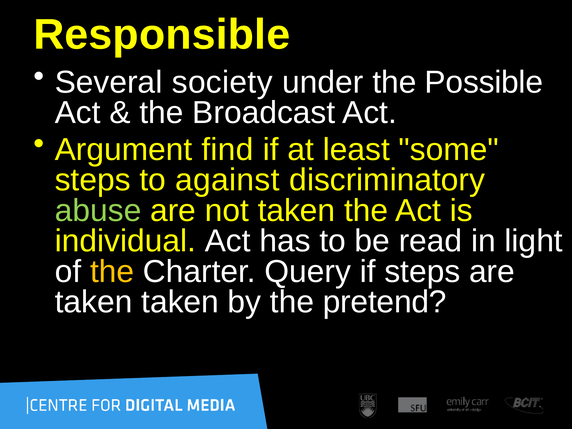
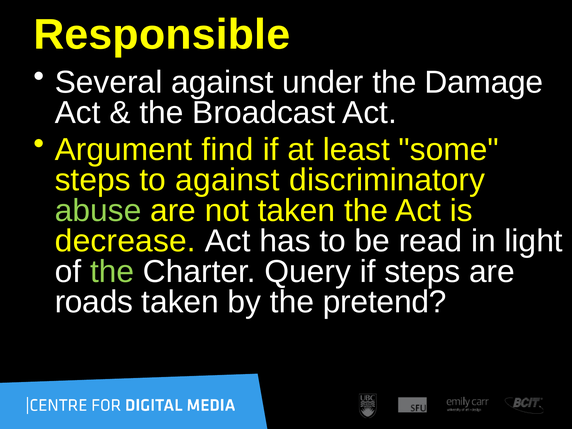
Several society: society -> against (222, 82)
Possible: Possible -> Damage (484, 82)
individual: individual -> decrease (125, 241)
the colour: yellow -> light green (112, 272)
taken: taken -> roads (94, 302)
